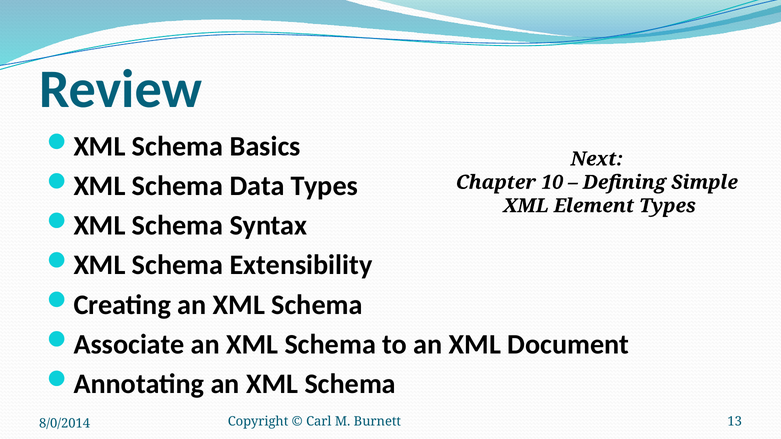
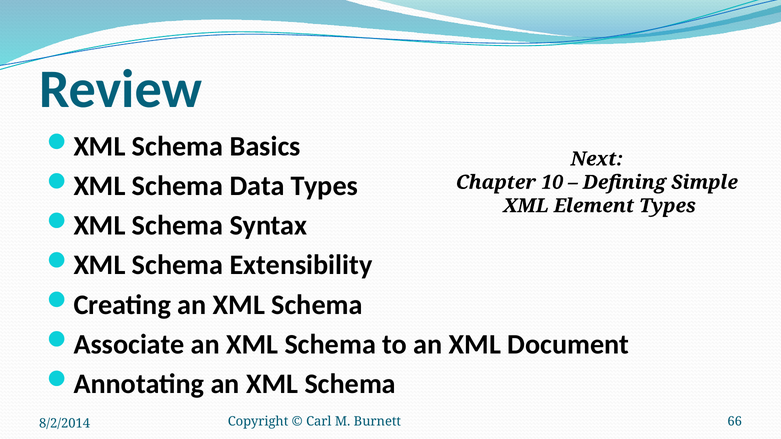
13: 13 -> 66 (735, 422)
8/0/2014: 8/0/2014 -> 8/2/2014 (65, 424)
